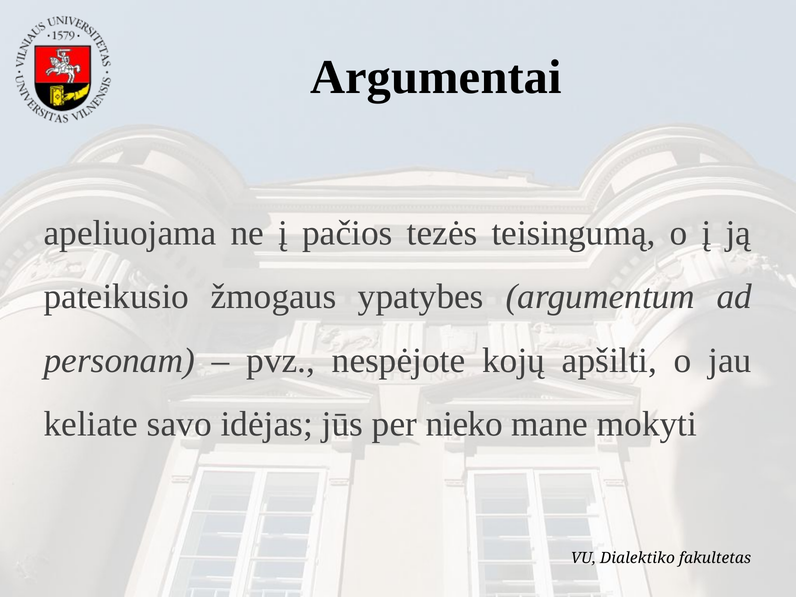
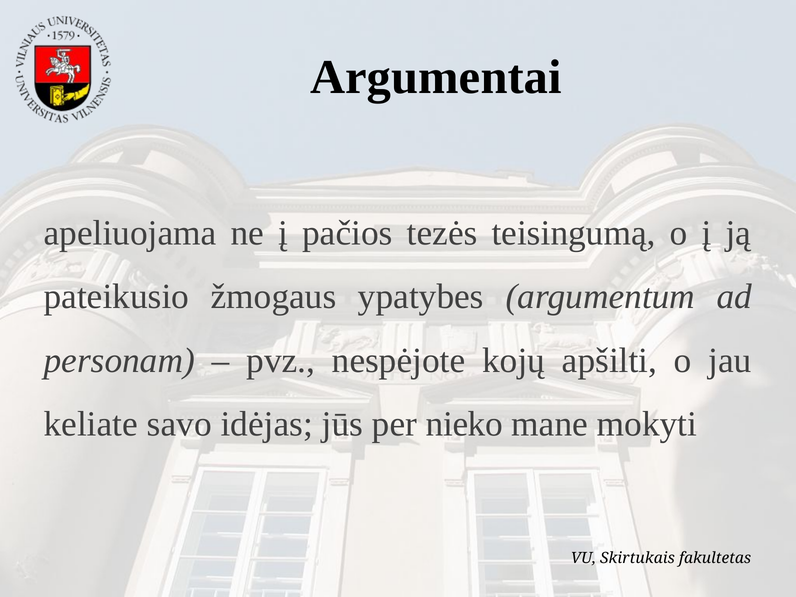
Dialektiko: Dialektiko -> Skirtukais (637, 558)
